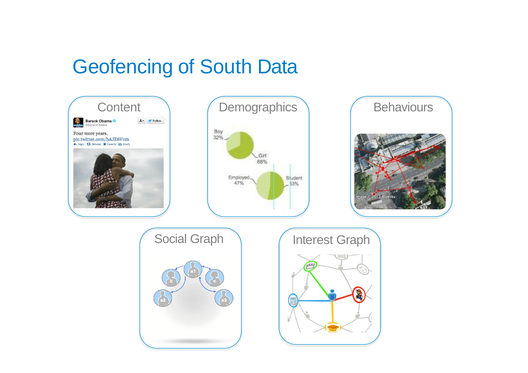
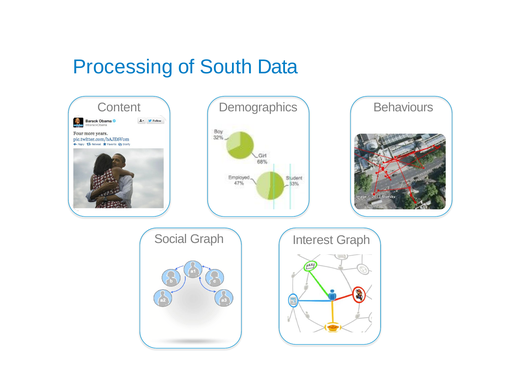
Geofencing: Geofencing -> Processing (123, 67)
